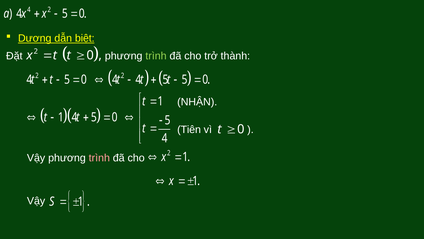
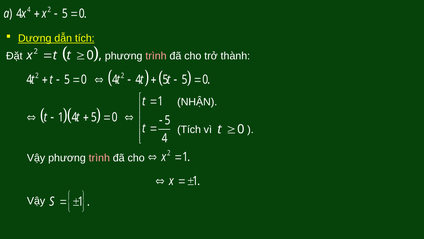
dẫn biệt: biệt -> tích (85, 38)
trình colour: light green -> pink (156, 56)
Tiên: Tiên -> Tích (189, 129)
